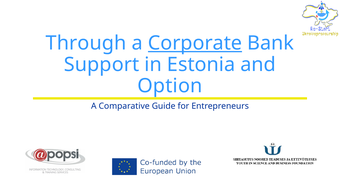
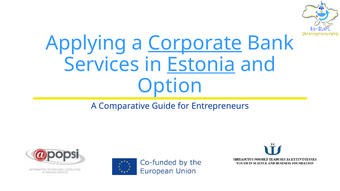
Through: Through -> Applying (86, 43)
Support: Support -> Services (102, 65)
Estonia underline: none -> present (201, 65)
